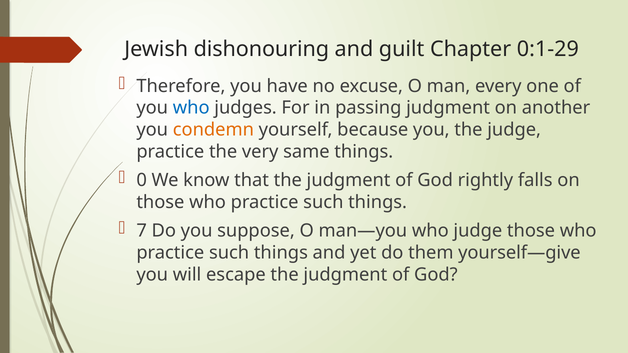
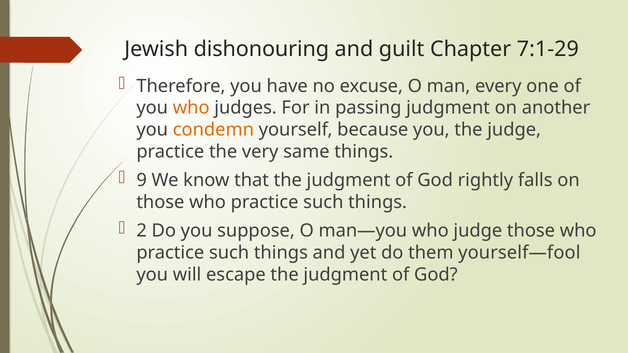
0:1-29: 0:1-29 -> 7:1-29 (548, 49)
who colour: blue -> orange (191, 108)
0: 0 -> 9 (142, 180)
7: 7 -> 2 (142, 231)
yourself—give: yourself—give -> yourself—fool (519, 253)
